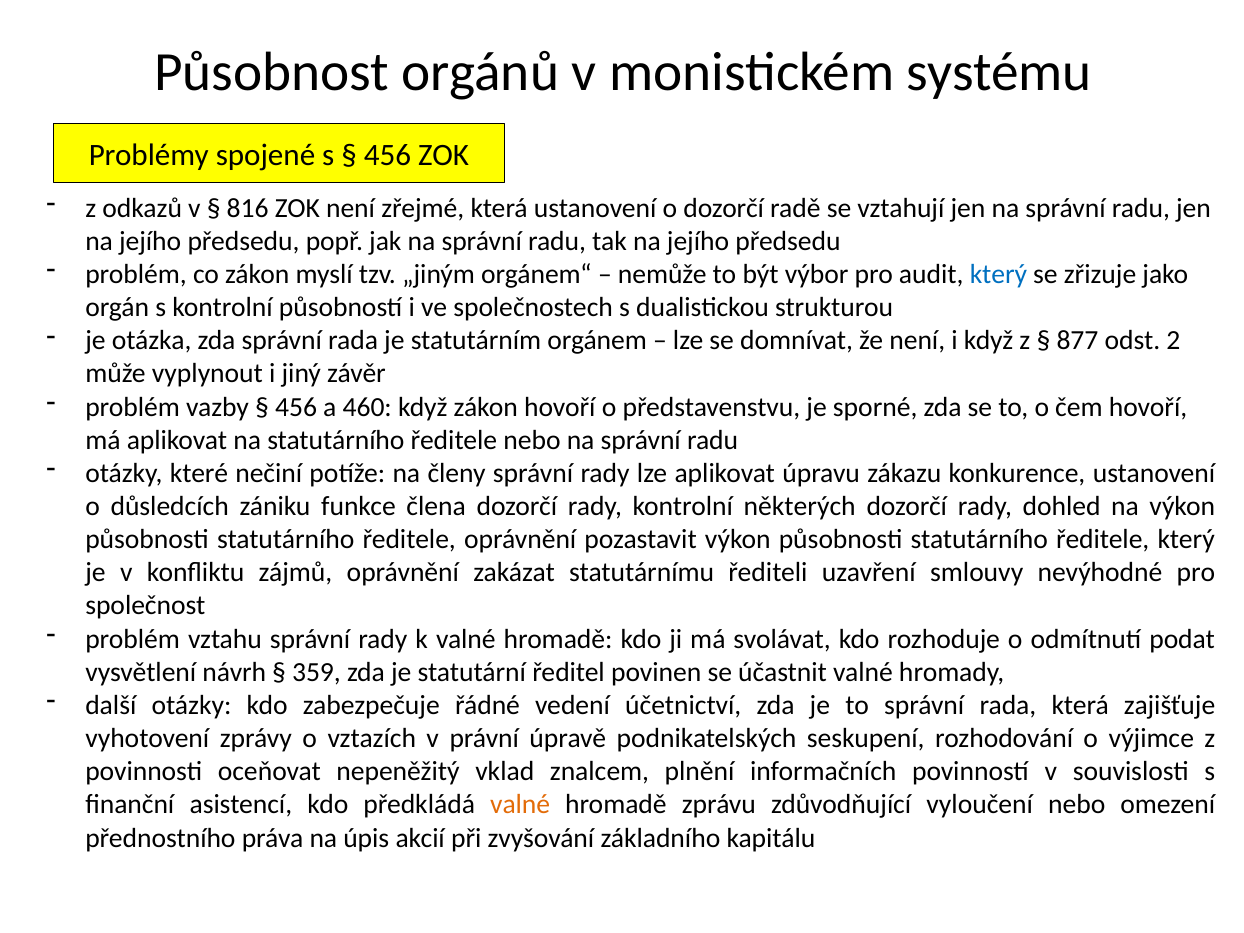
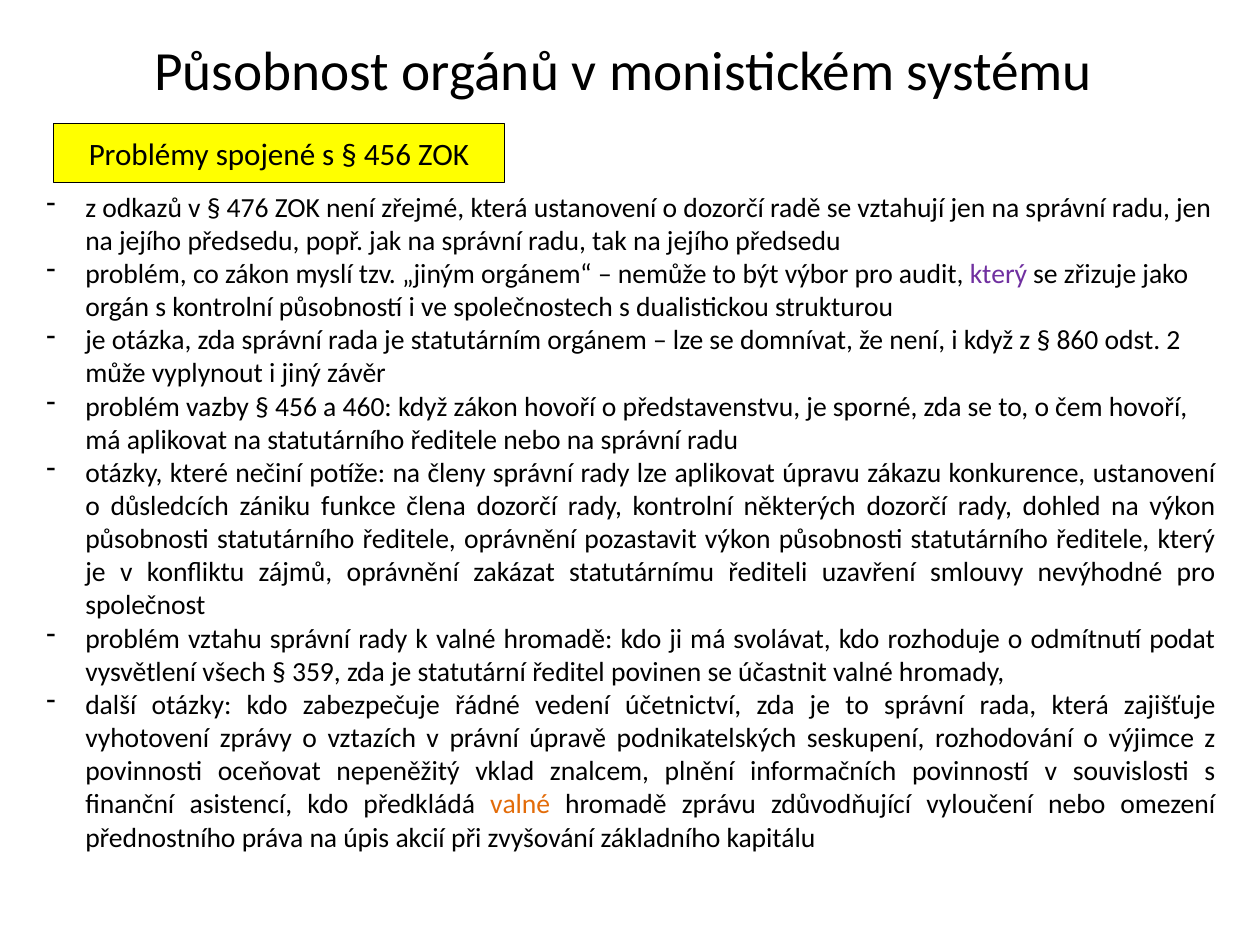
816: 816 -> 476 (248, 208)
který colour: blue -> purple (998, 274)
877: 877 -> 860 (1077, 341)
návrh: návrh -> všech (234, 672)
